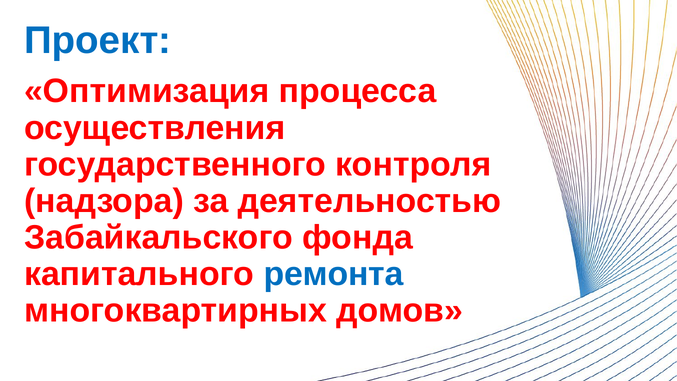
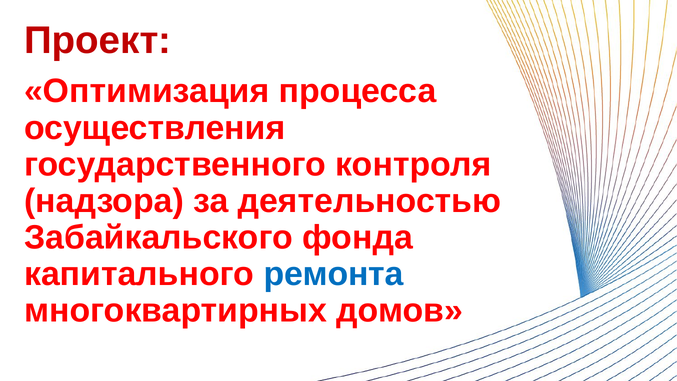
Проект colour: blue -> red (98, 41)
